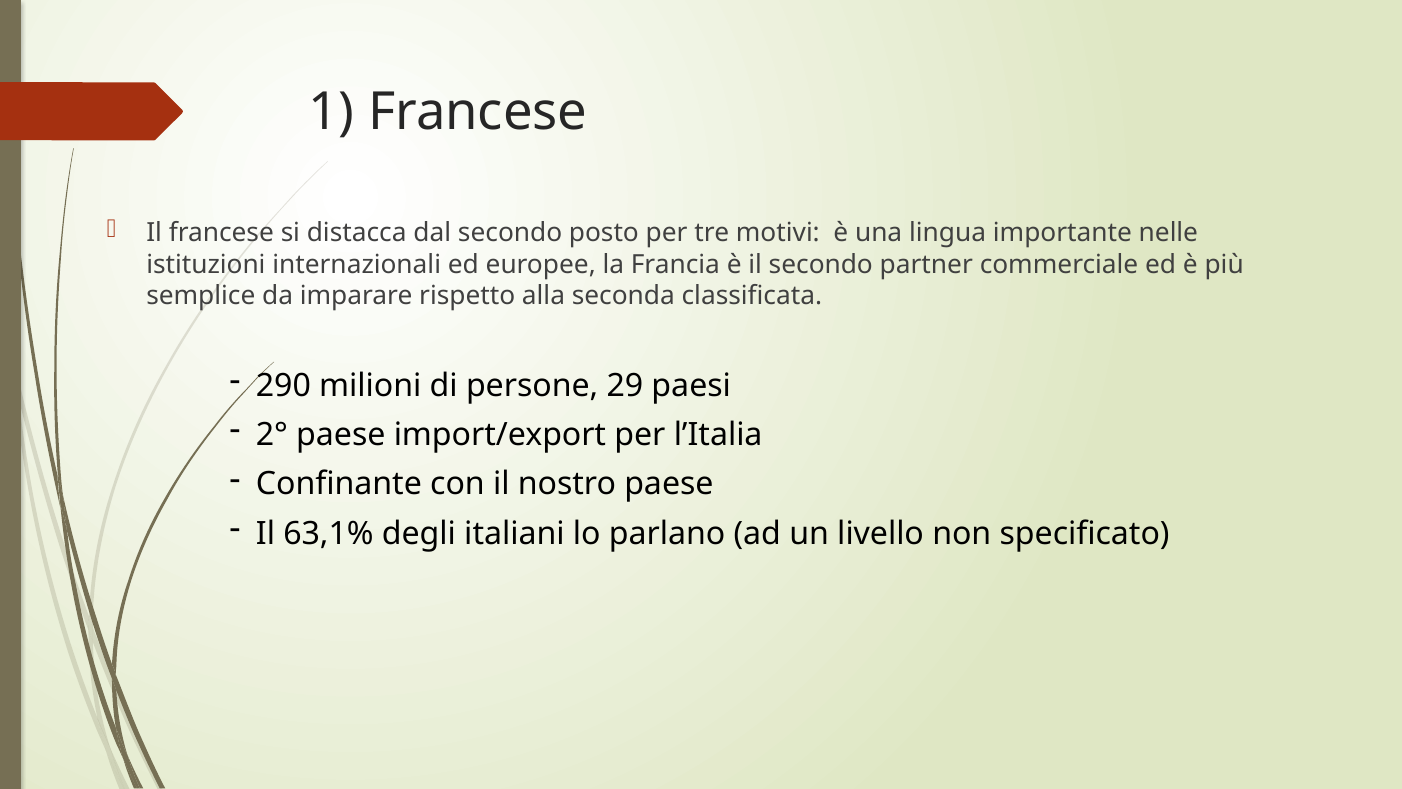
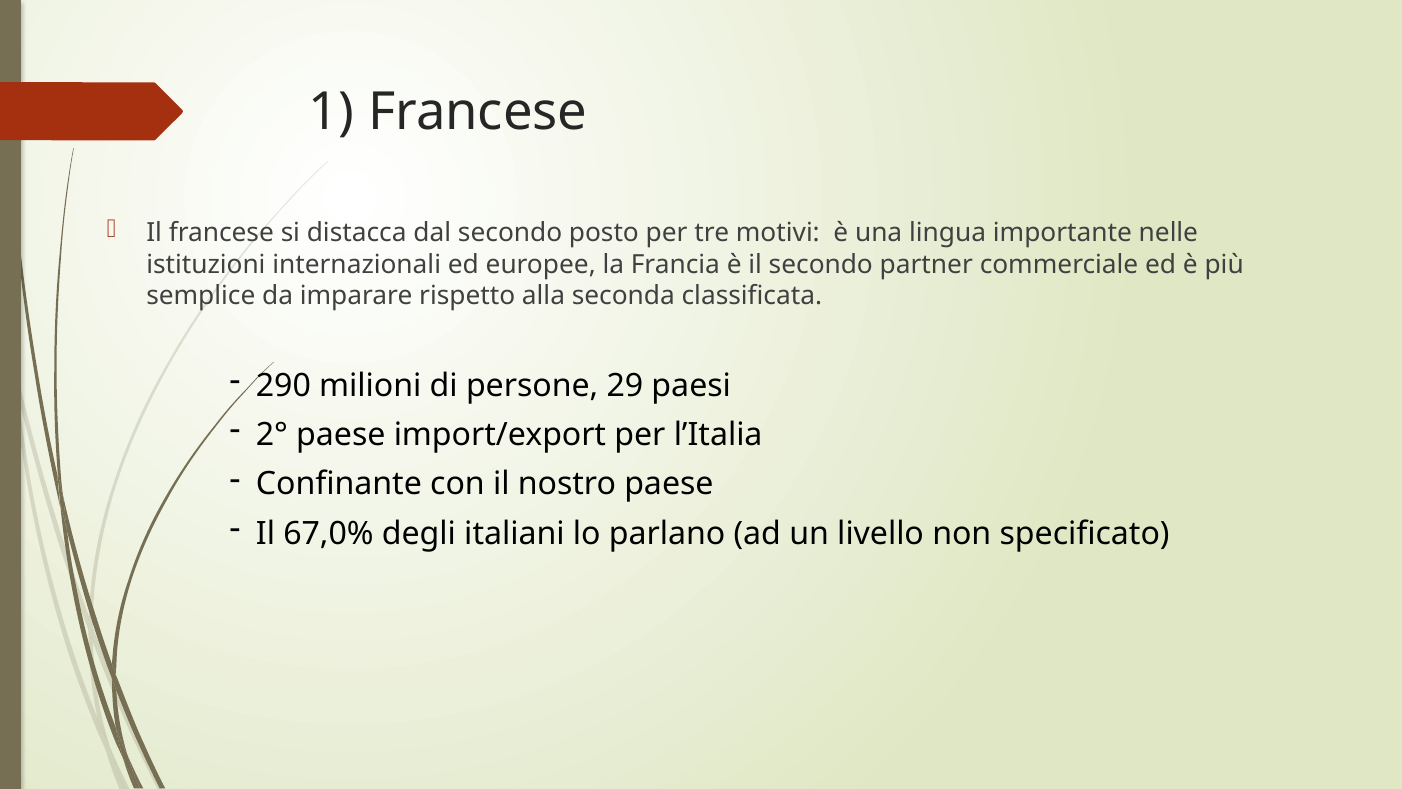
63,1%: 63,1% -> 67,0% (328, 533)
